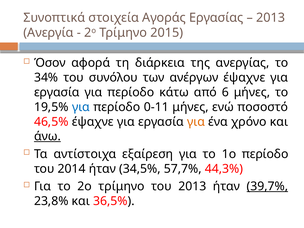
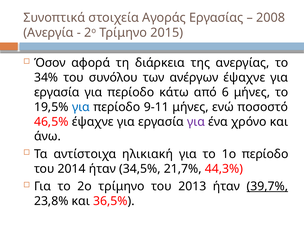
2013: 2013 -> 2008 (271, 18)
0-11: 0-11 -> 9-11 (156, 107)
για colour: orange -> purple (196, 122)
άνω underline: present -> none (47, 136)
εξαίρεση: εξαίρεση -> ηλικιακή (148, 154)
57,7%: 57,7% -> 21,7% (183, 169)
